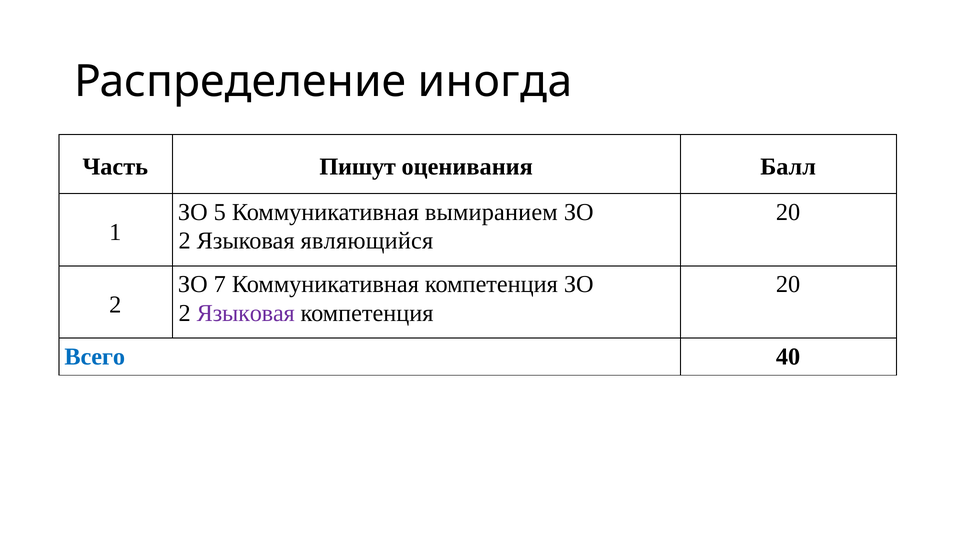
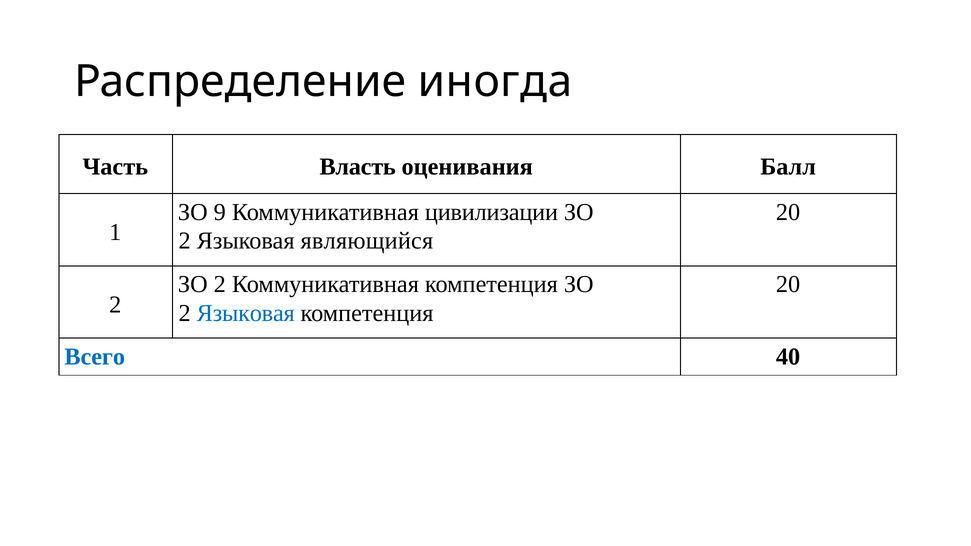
Пишут: Пишут -> Власть (358, 167)
5: 5 -> 9 (220, 212)
вымиранием: вымиранием -> цивилизации (492, 212)
7: 7 -> 2 (220, 284)
Языковая colour: purple -> blue (246, 313)
